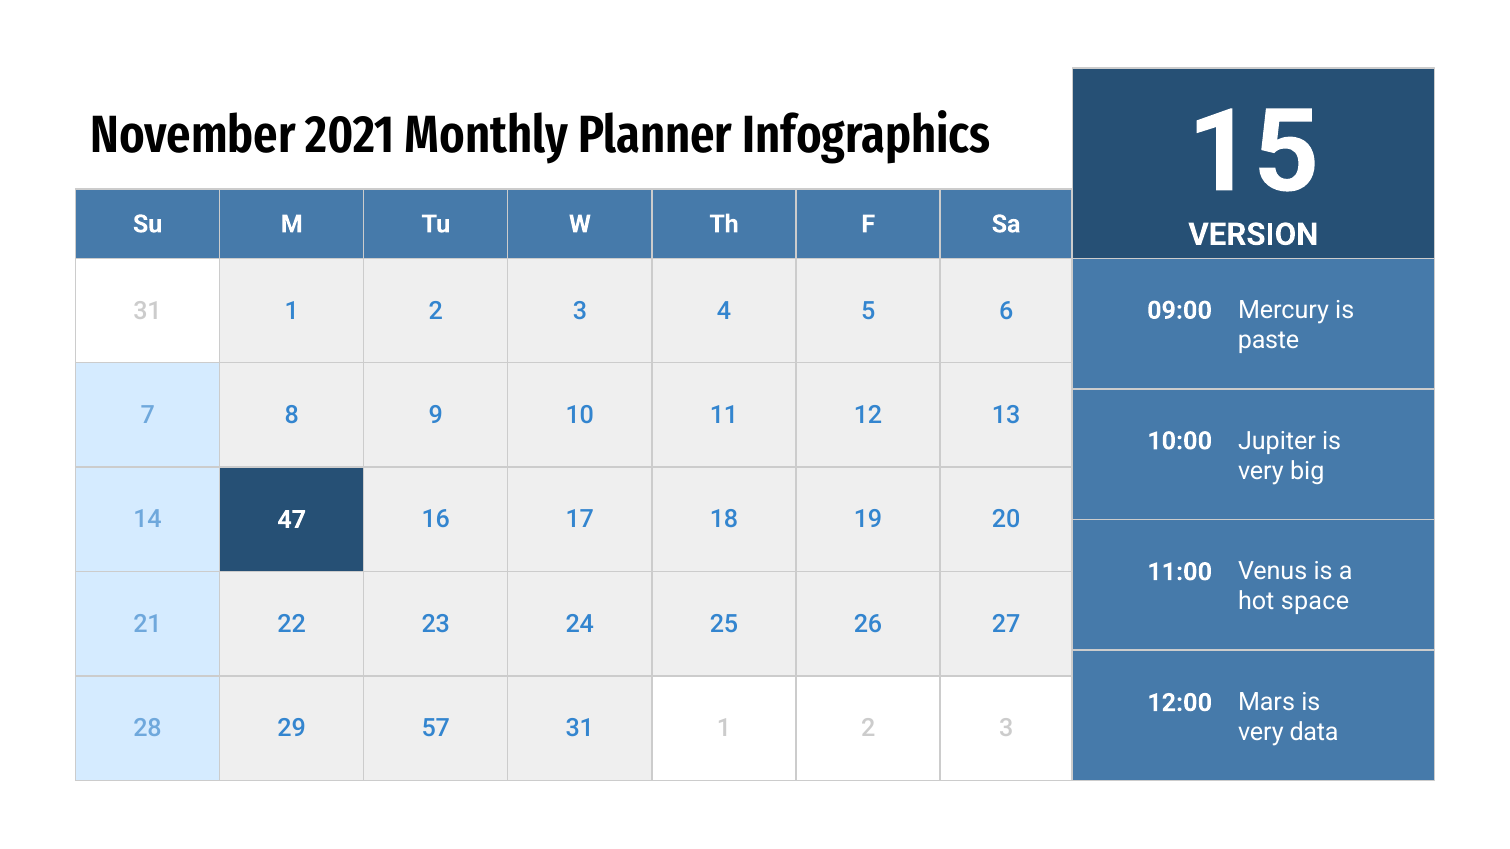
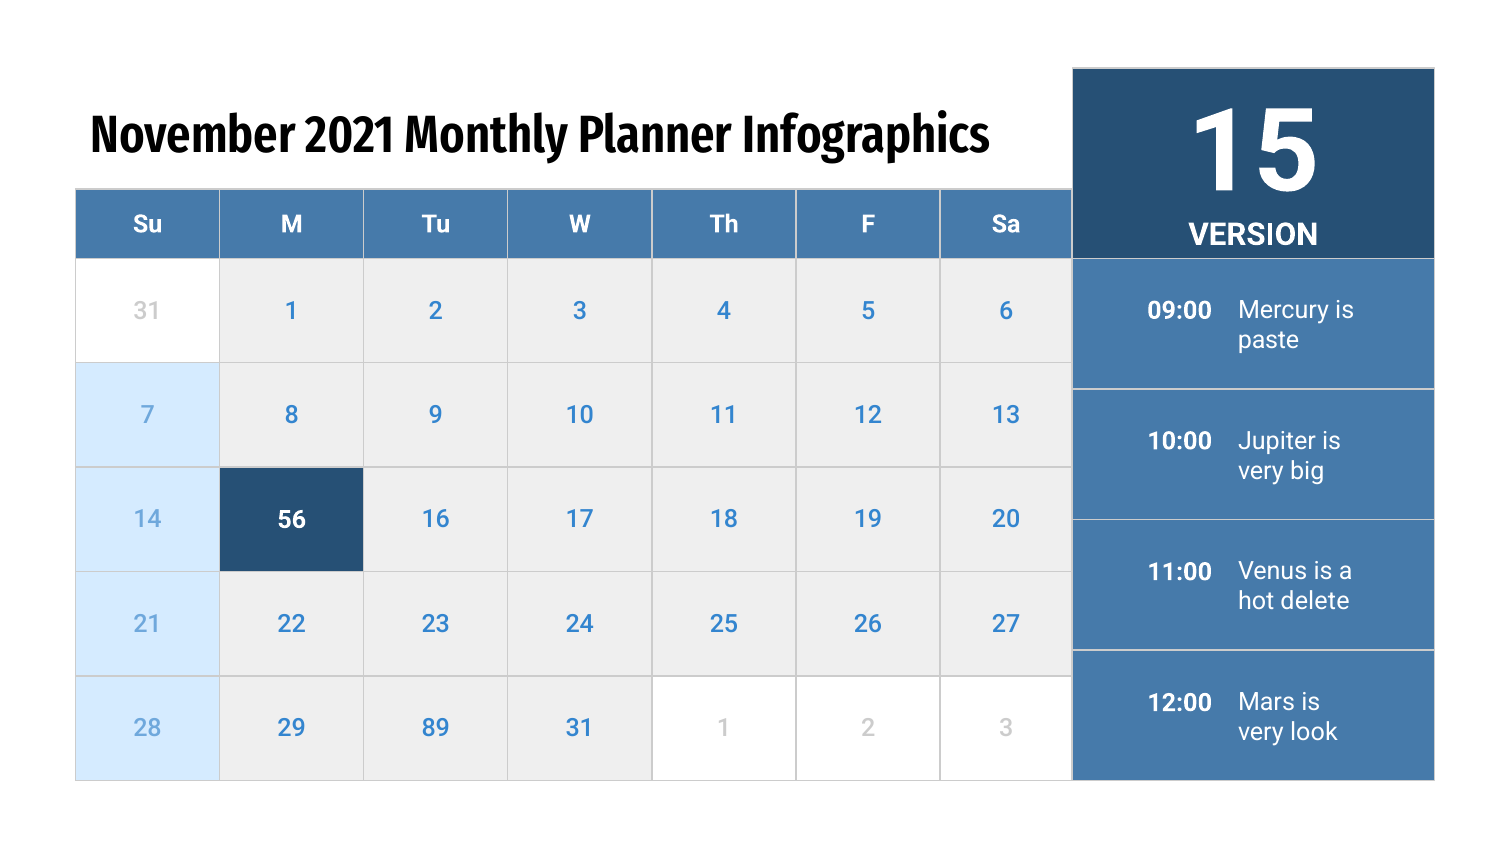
47: 47 -> 56 (292, 520)
space: space -> delete (1315, 602)
57: 57 -> 89 (436, 729)
data: data -> look (1314, 732)
